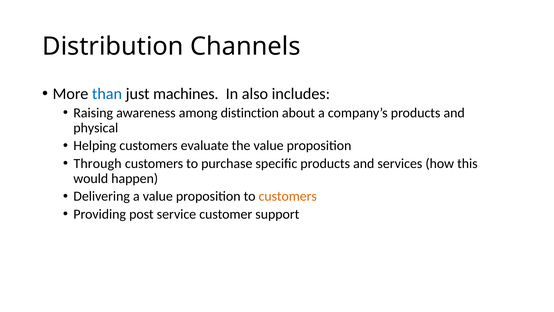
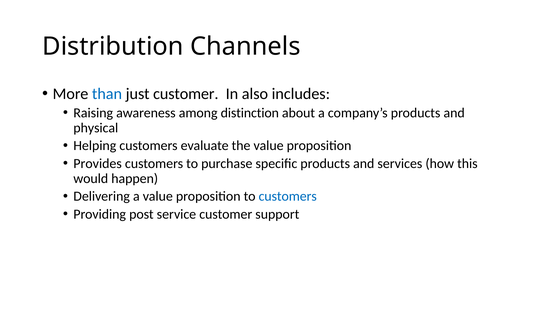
just machines: machines -> customer (186, 94)
Through: Through -> Provides (98, 163)
customers colour: orange -> blue (288, 196)
